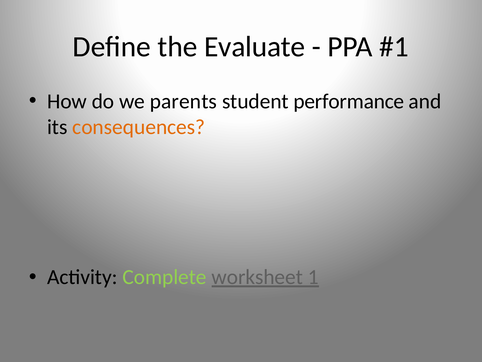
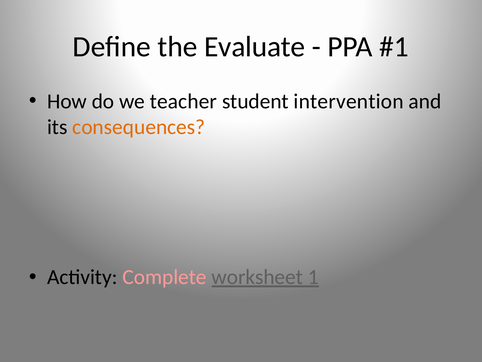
parents: parents -> teacher (183, 101)
performance: performance -> intervention (349, 101)
Complete colour: light green -> pink (165, 277)
